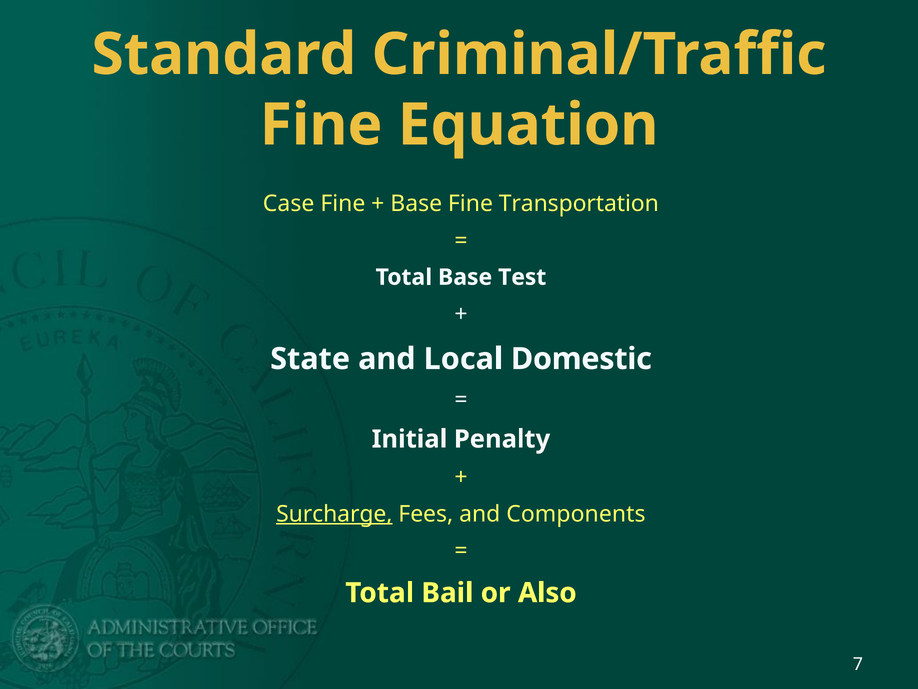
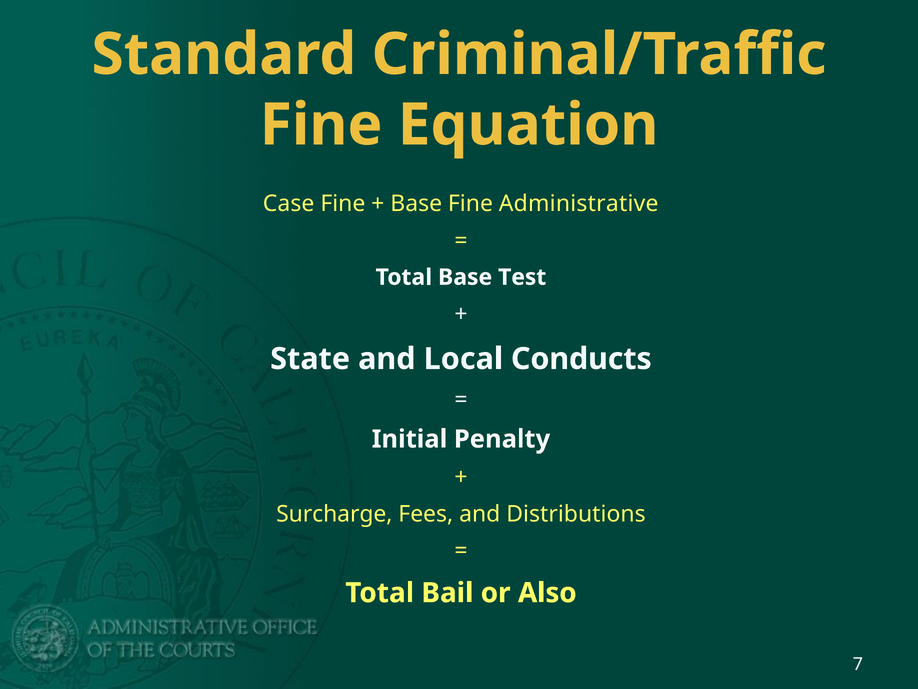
Transportation: Transportation -> Administrative (579, 204)
Domestic: Domestic -> Conducts (581, 359)
Surcharge underline: present -> none (334, 514)
Components: Components -> Distributions (576, 514)
